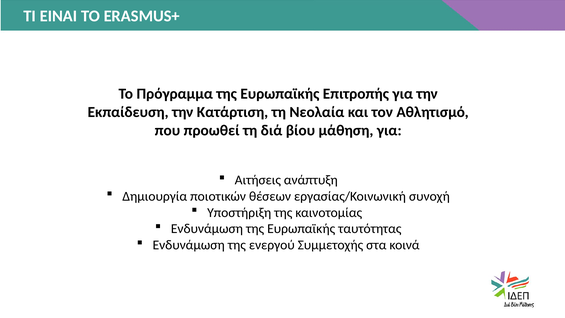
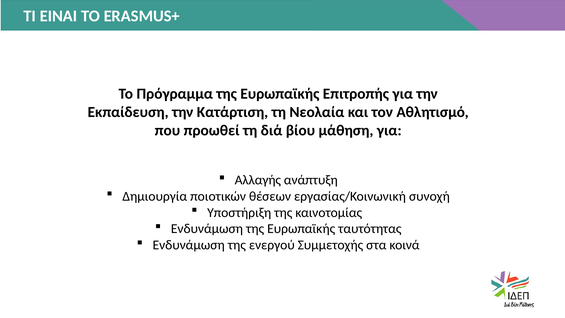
Αιτήσεις: Αιτήσεις -> Αλλαγής (258, 180)
